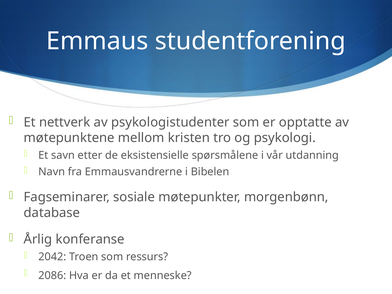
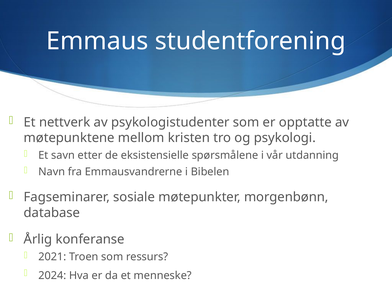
2042: 2042 -> 2021 (52, 257)
2086: 2086 -> 2024 (52, 275)
